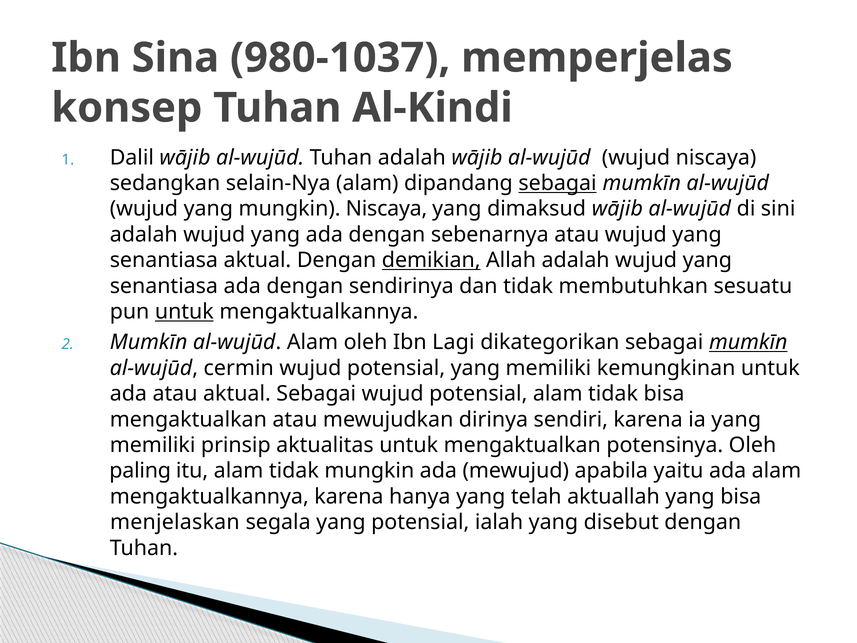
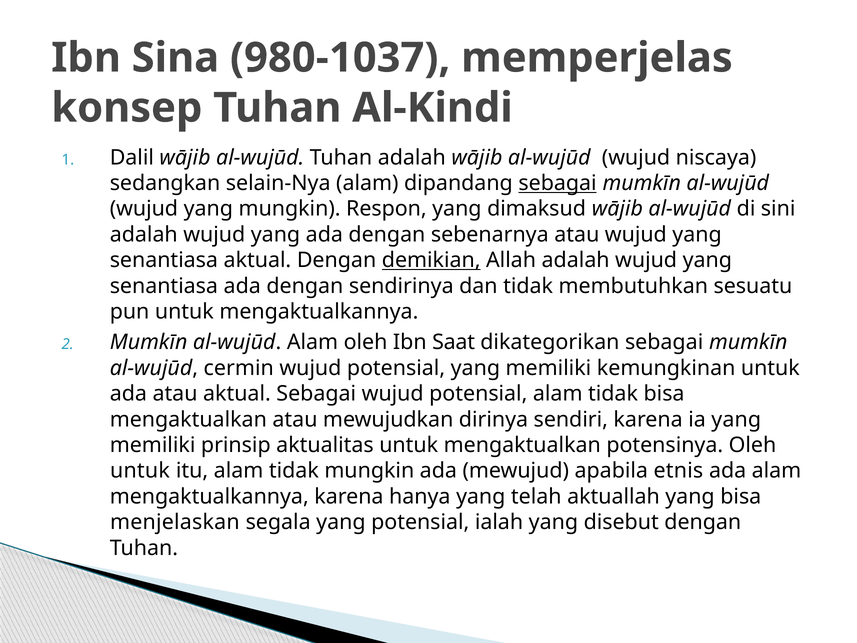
mungkin Niscaya: Niscaya -> Respon (386, 209)
untuk underline: present -> none (184, 312)
Lagi: Lagi -> Saat (454, 342)
mumkīn underline: present -> none (748, 342)
paling: paling -> untuk (140, 471)
yaitu: yaitu -> etnis (678, 471)
